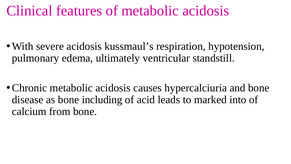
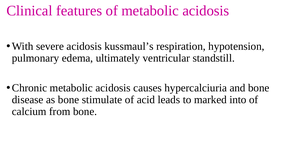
including: including -> stimulate (102, 99)
